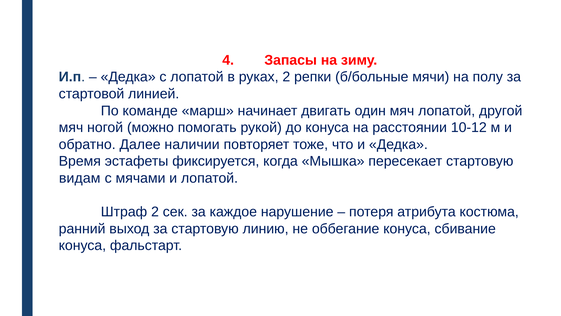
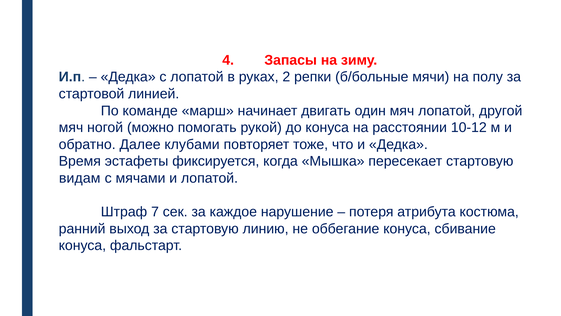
наличии: наличии -> клубами (192, 144)
Штраф 2: 2 -> 7 (155, 212)
